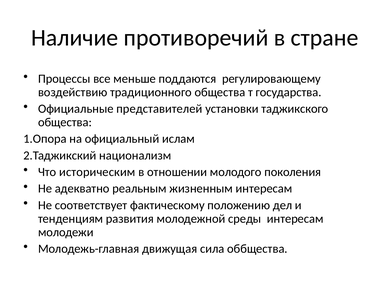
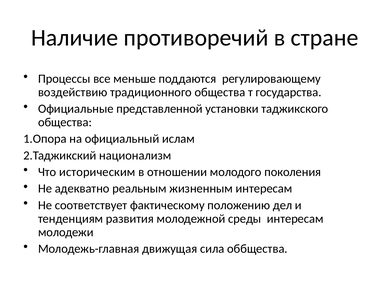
представителей: представителей -> представленной (159, 109)
